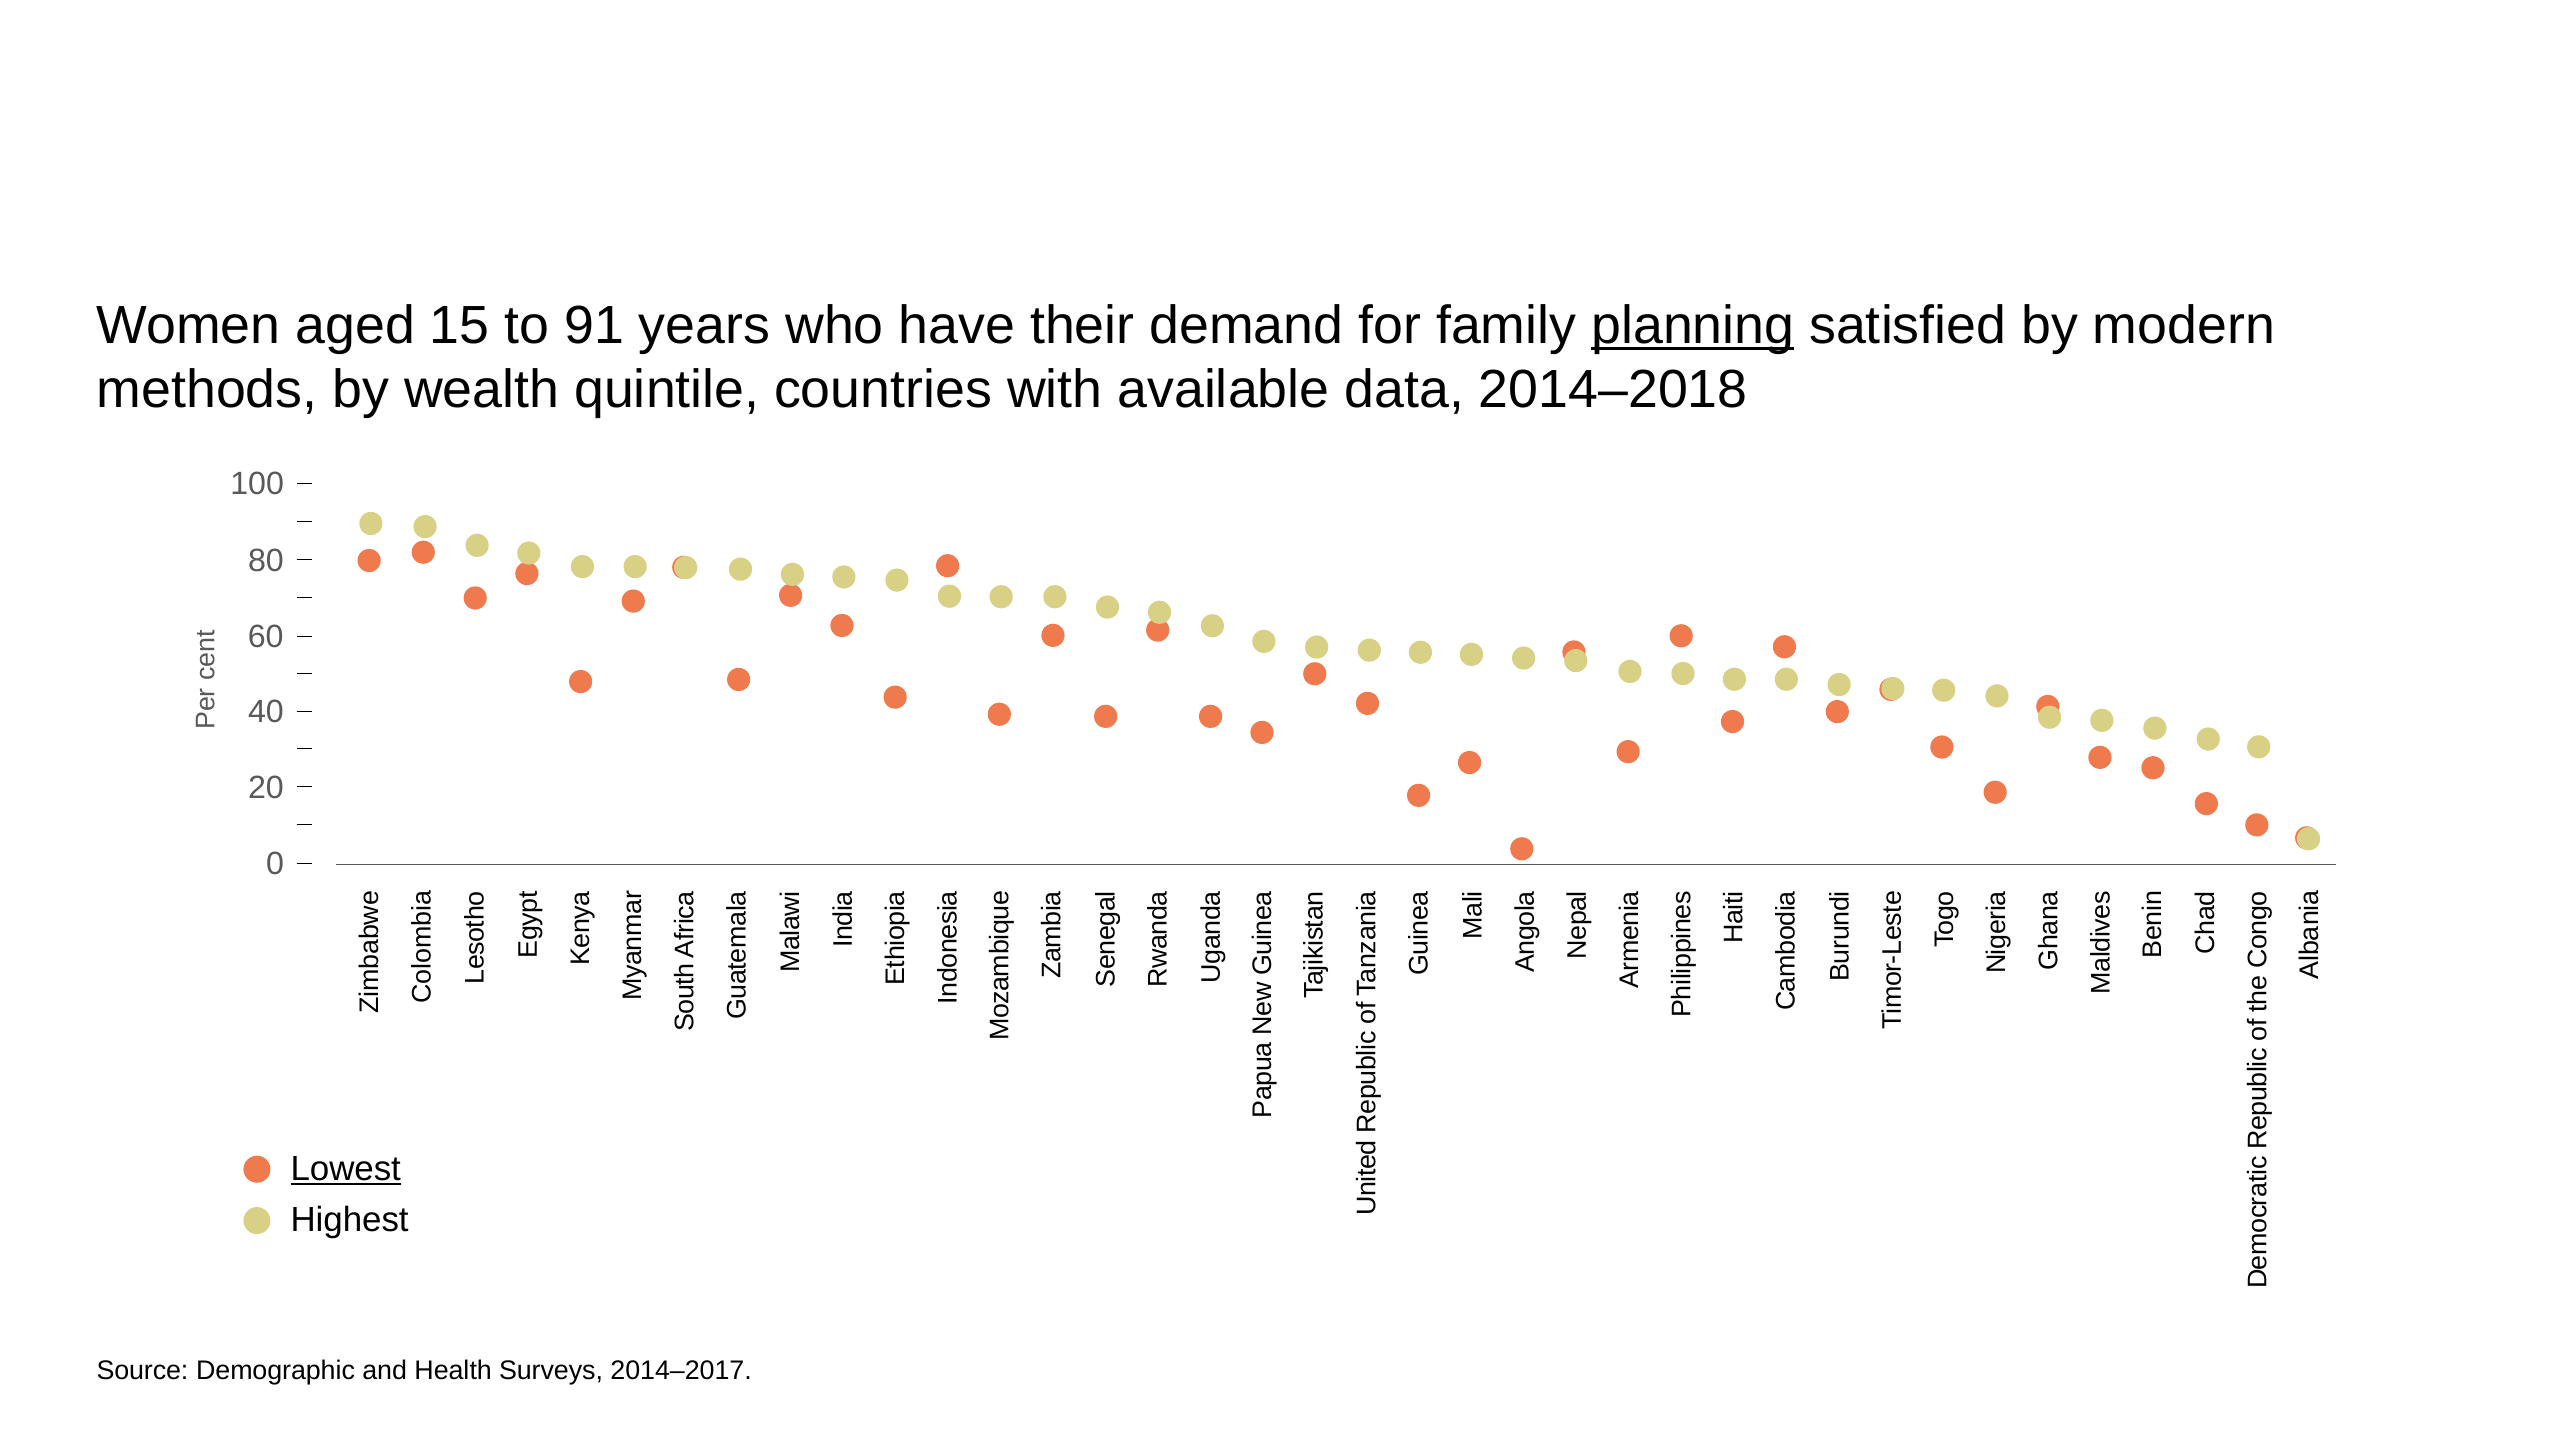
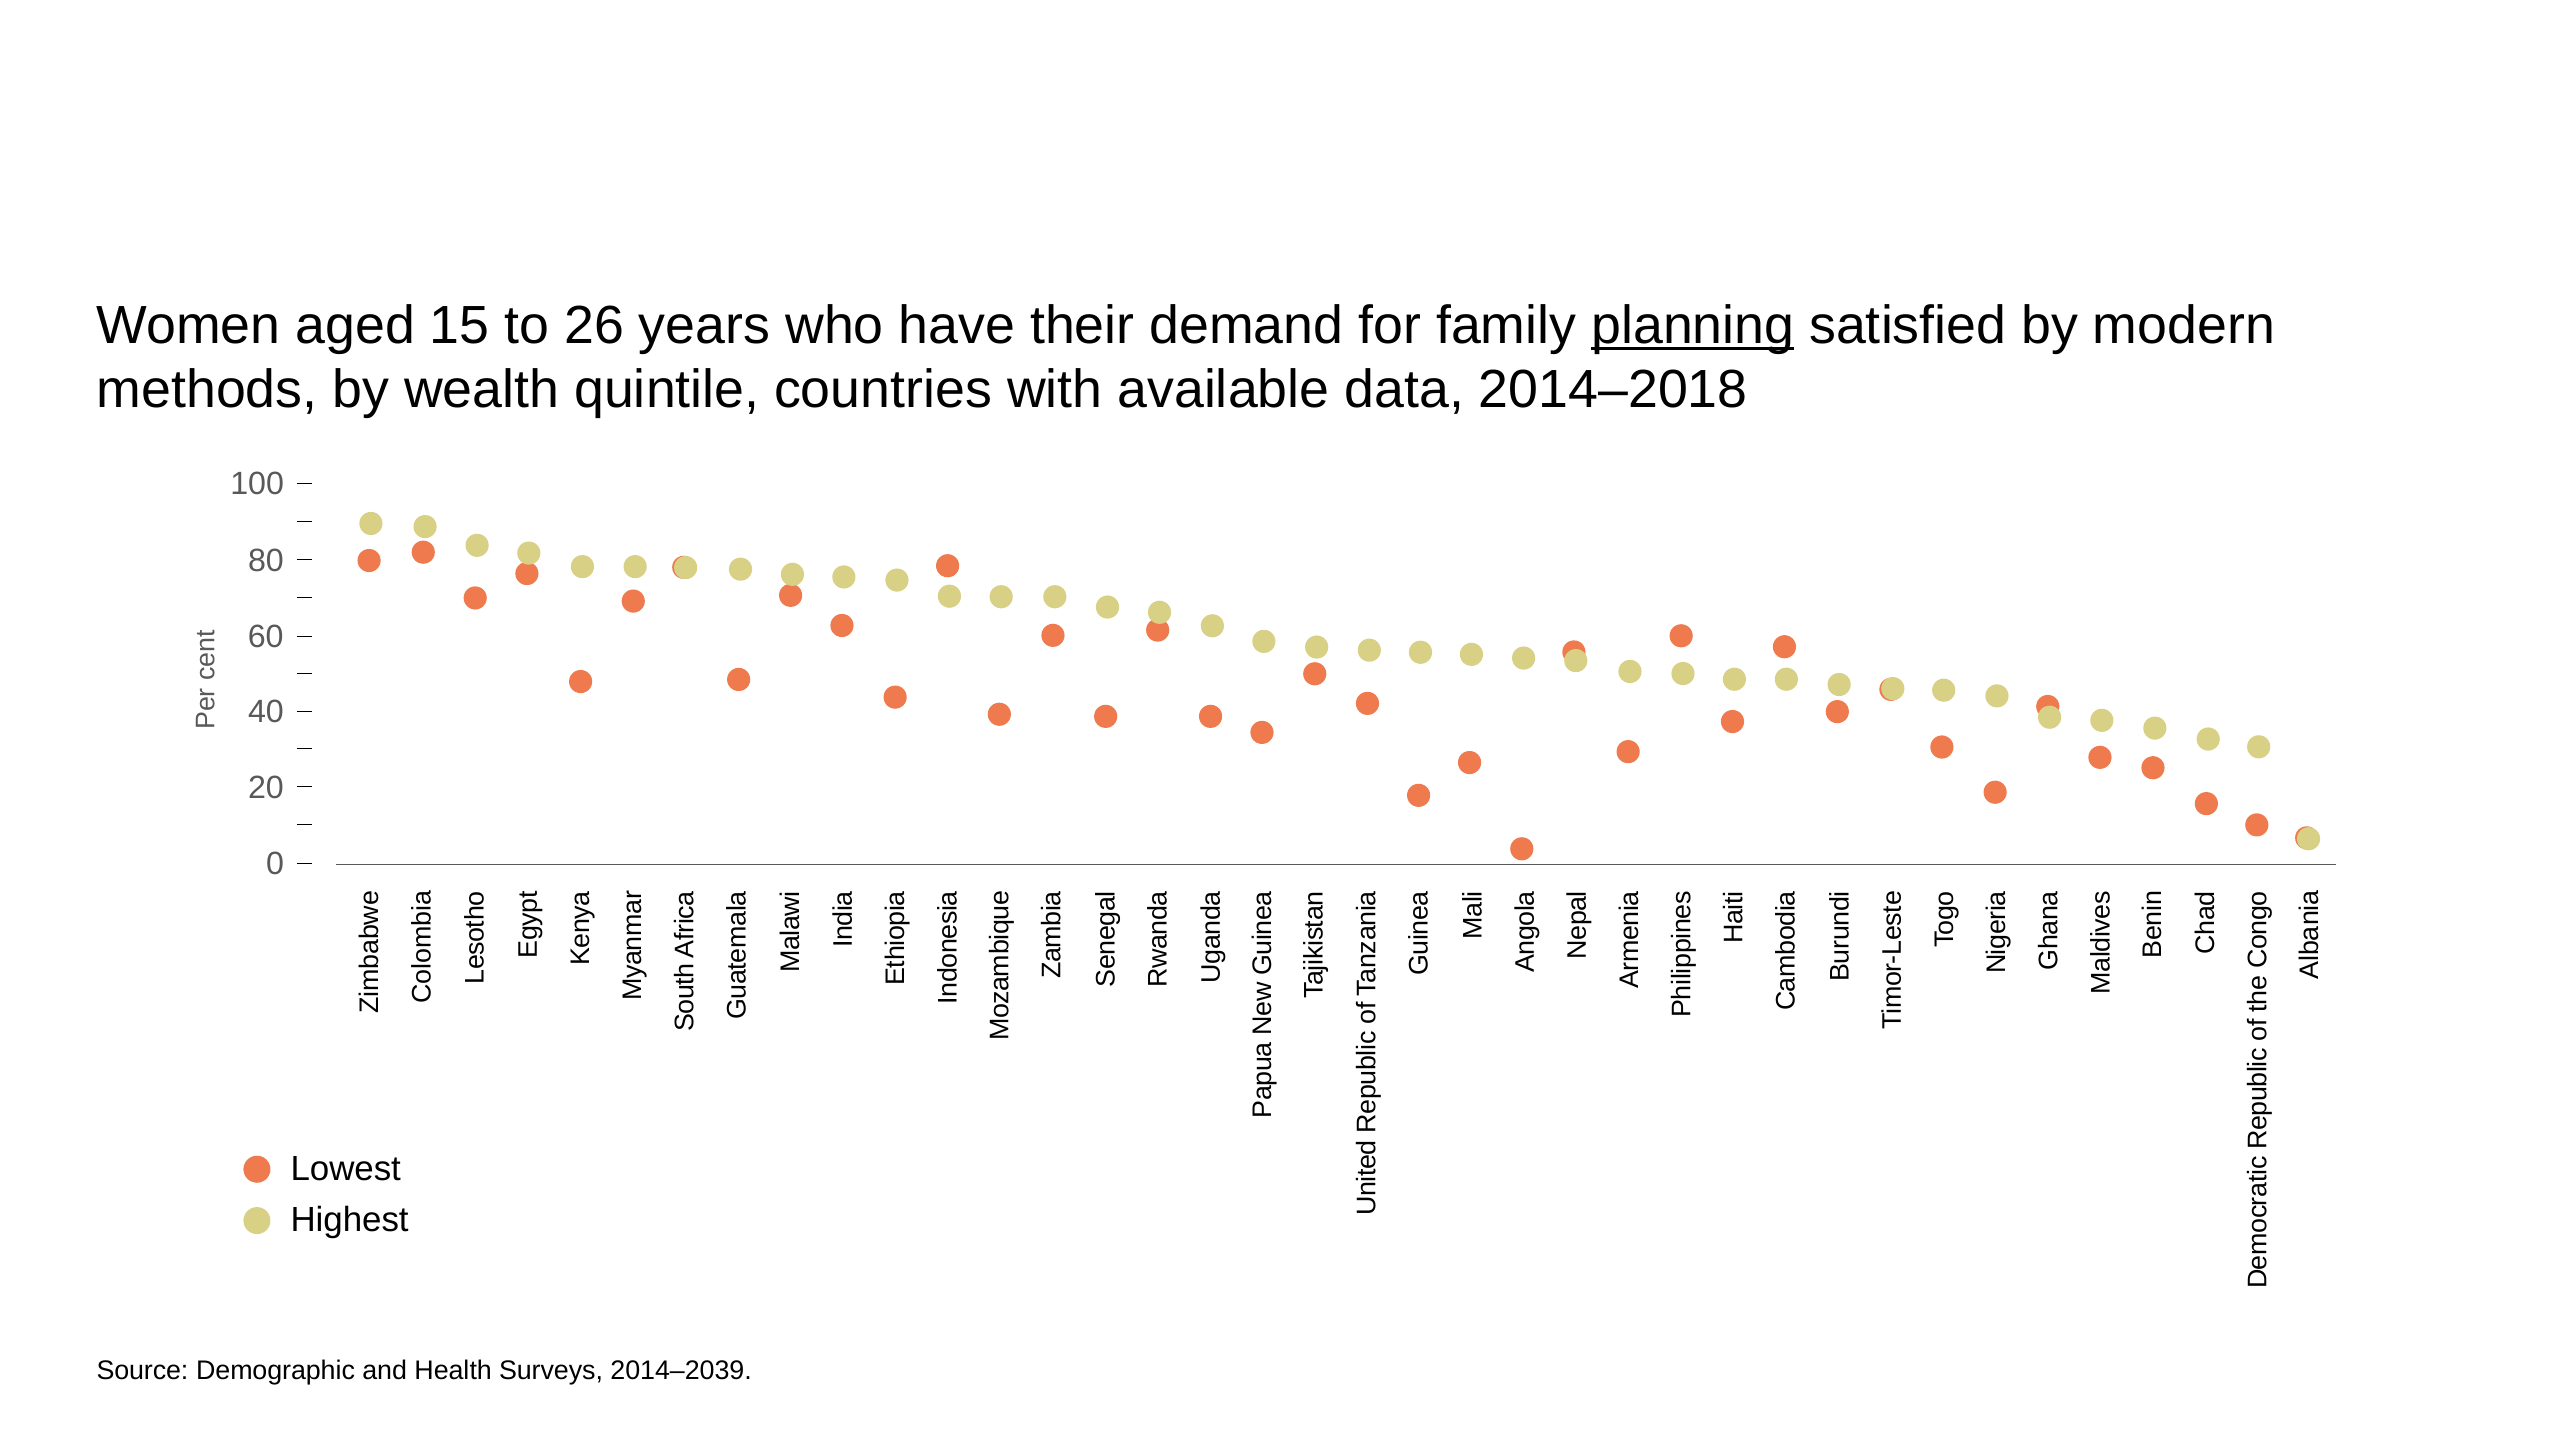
91: 91 -> 26 (594, 326)
Lowest underline: present -> none (346, 1169)
2014–2017: 2014–2017 -> 2014–2039 (681, 1370)
